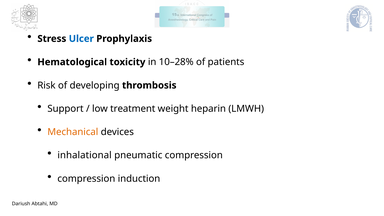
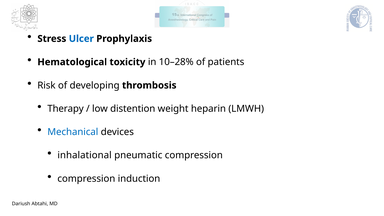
Support: Support -> Therapy (66, 109)
treatment: treatment -> distention (133, 109)
Mechanical colour: orange -> blue (73, 132)
